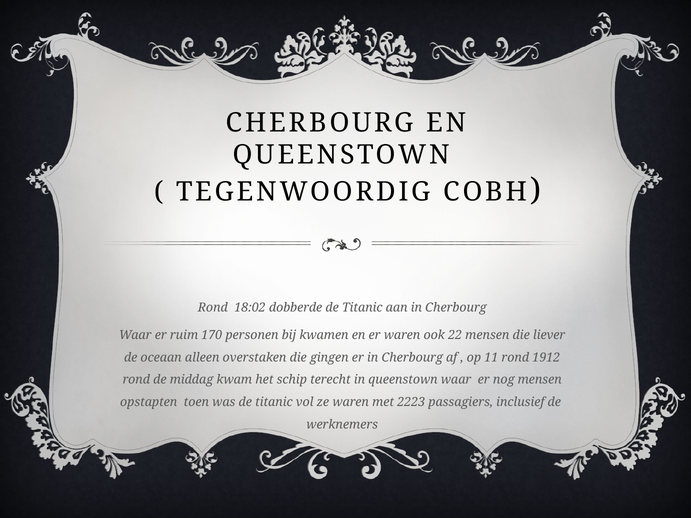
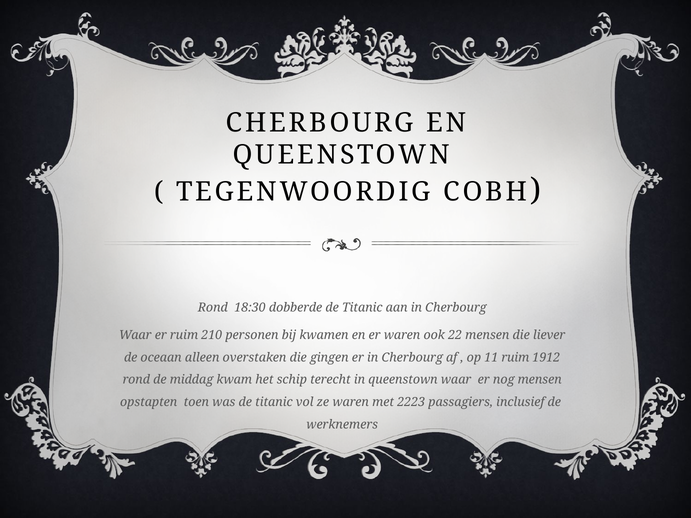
18:02: 18:02 -> 18:30 (250, 308)
170: 170 -> 210 (212, 335)
11 rond: rond -> ruim (515, 358)
